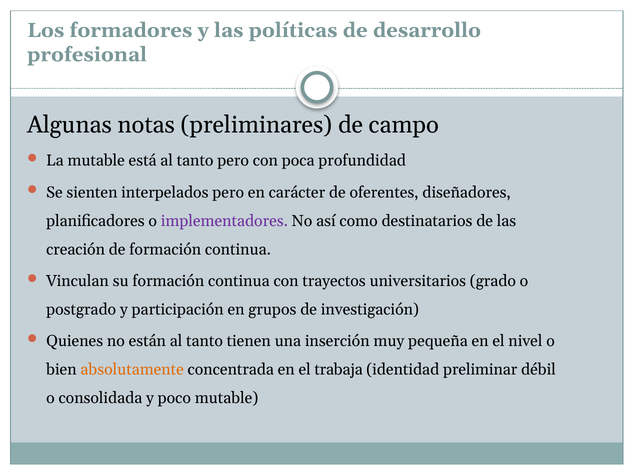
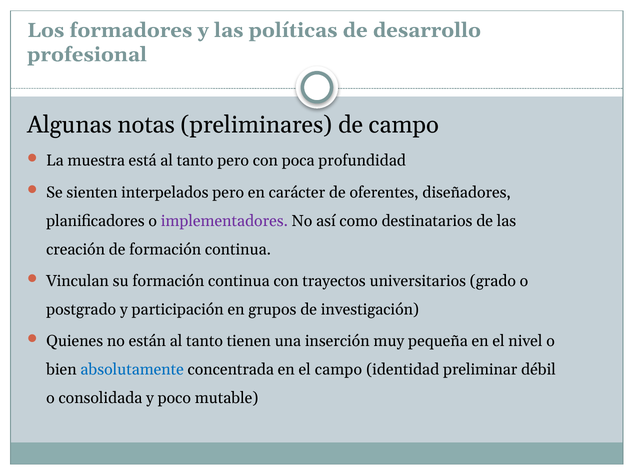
La mutable: mutable -> muestra (96, 161)
absolutamente colour: orange -> blue (132, 370)
el trabaja: trabaja -> campo (338, 370)
